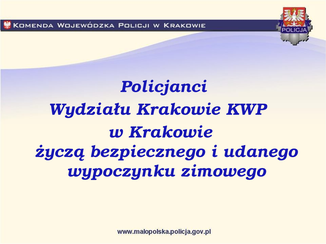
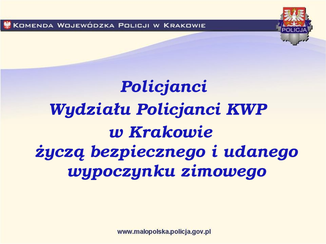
Wydziału Krakowie: Krakowie -> Policjanci (178, 110)
